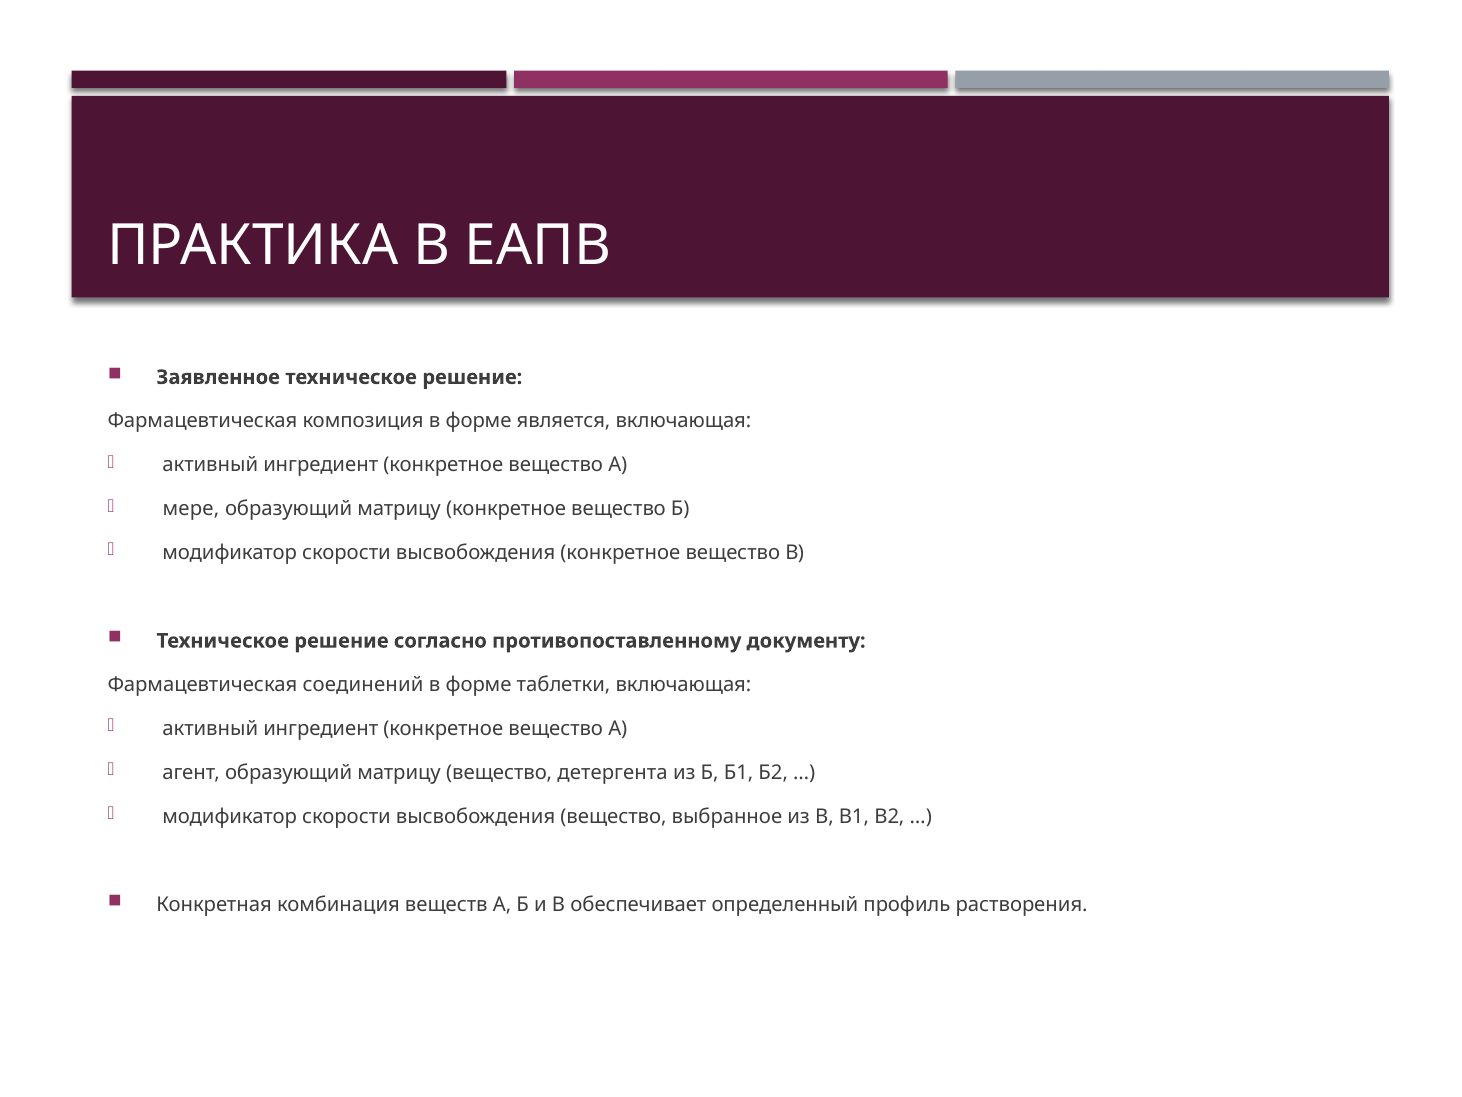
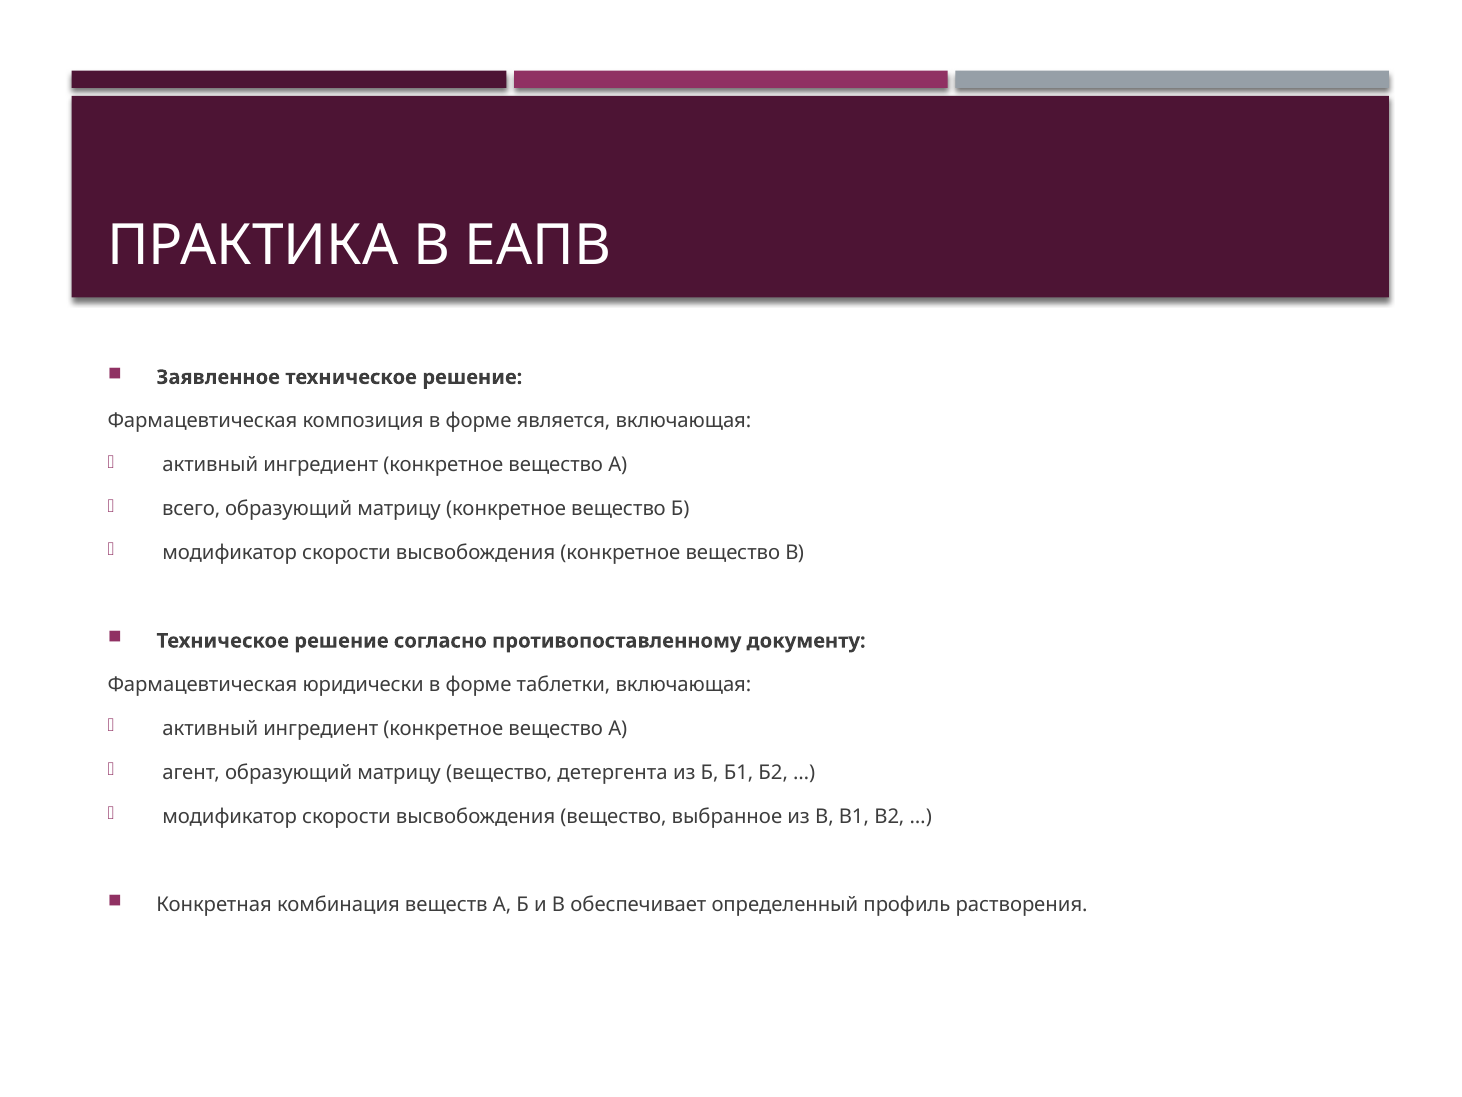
мере: мере -> всего (191, 509)
соединений: соединений -> юридически (363, 685)
